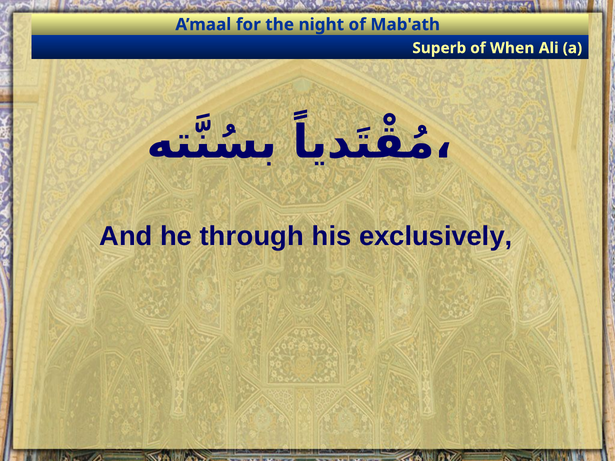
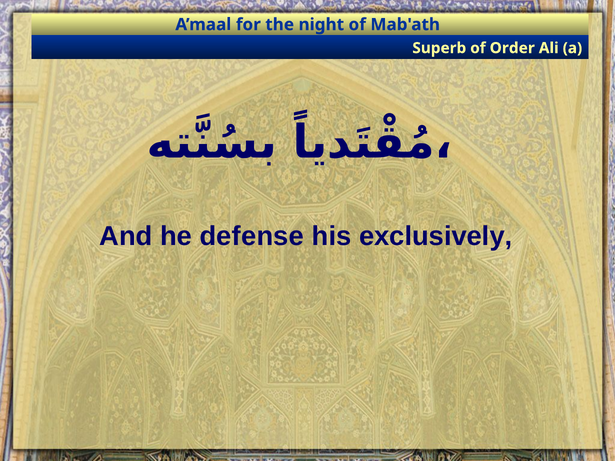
When: When -> Order (512, 48)
through: through -> defense (252, 237)
